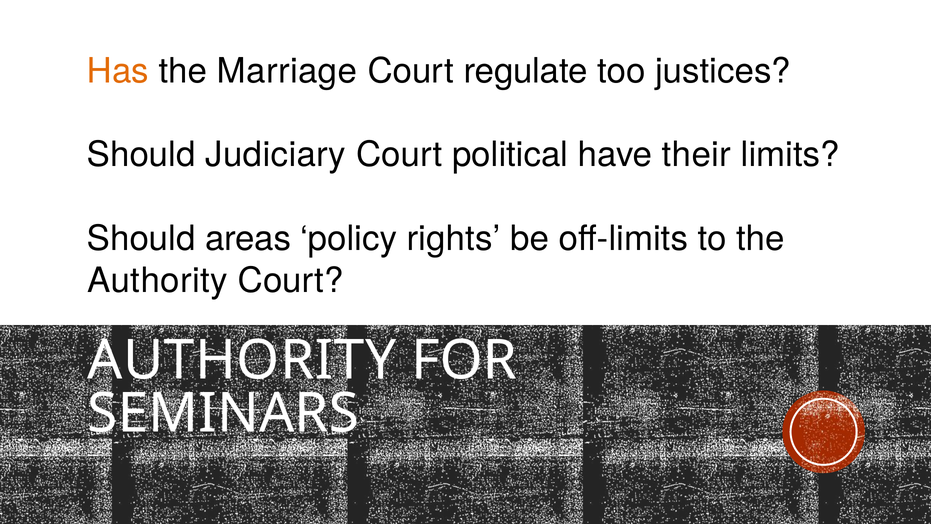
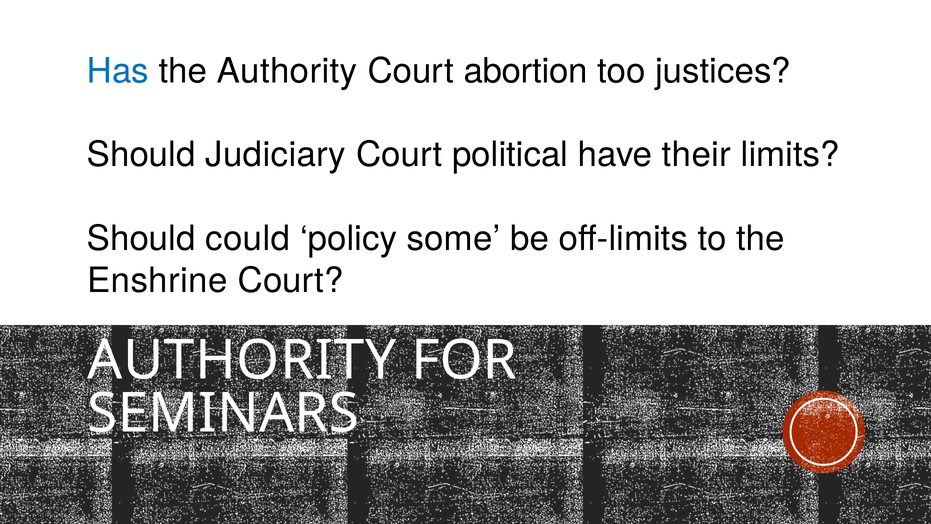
Has colour: orange -> blue (118, 71)
the Marriage: Marriage -> Authority (287, 71)
regulate: regulate -> abortion (526, 71)
areas: areas -> could (248, 239)
rights: rights -> some (454, 239)
Authority: Authority -> Enshrine (157, 281)
